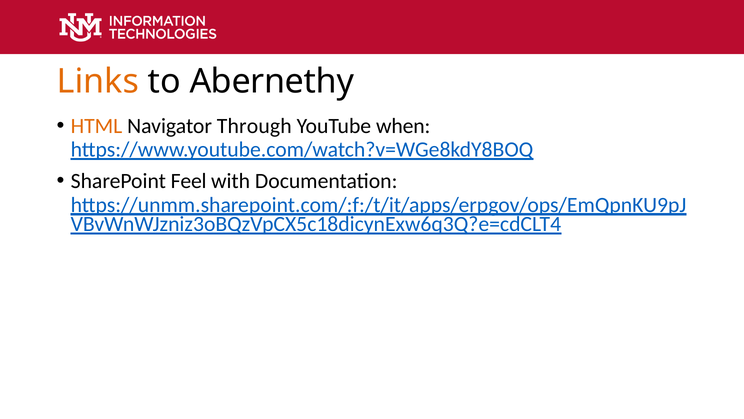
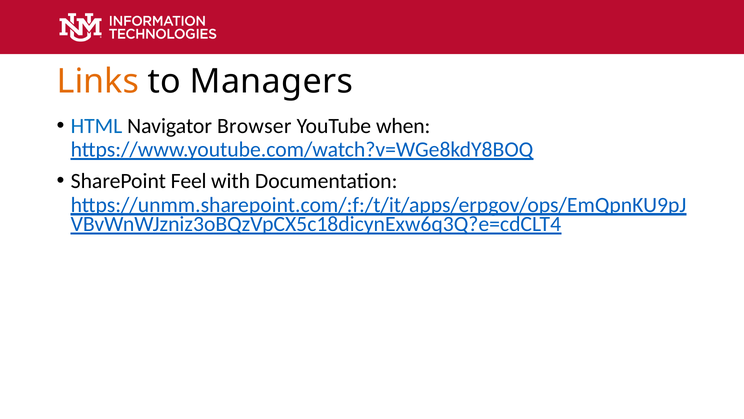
Abernethy: Abernethy -> Managers (271, 82)
HTML colour: orange -> blue (97, 126)
Through: Through -> Browser (254, 126)
